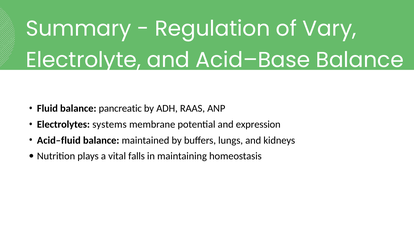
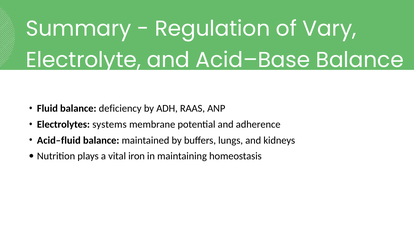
pancreatic: pancreatic -> deficiency (120, 108)
expression: expression -> adherence (258, 124)
falls: falls -> iron (137, 156)
